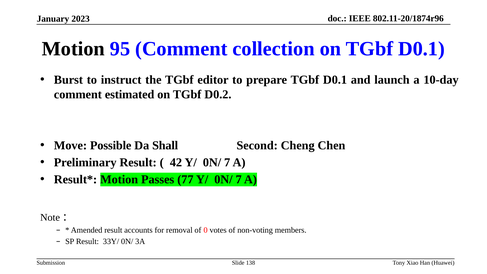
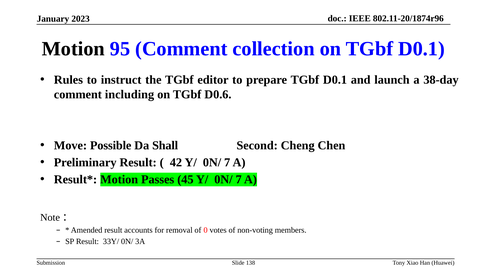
Burst: Burst -> Rules (68, 80)
10-day: 10-day -> 38-day (441, 80)
estimated: estimated -> including (130, 94)
D0.2: D0.2 -> D0.6 (218, 94)
77: 77 -> 45 (185, 179)
